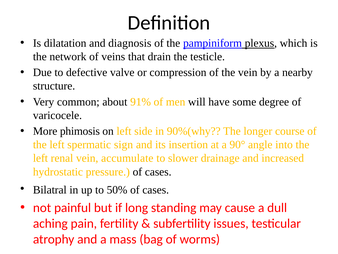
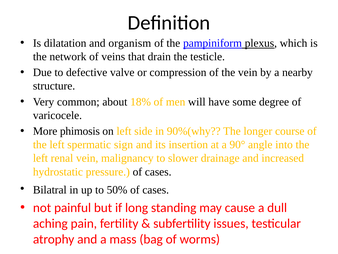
diagnosis: diagnosis -> organism (130, 43)
91%: 91% -> 18% (141, 102)
accumulate: accumulate -> malignancy (127, 158)
